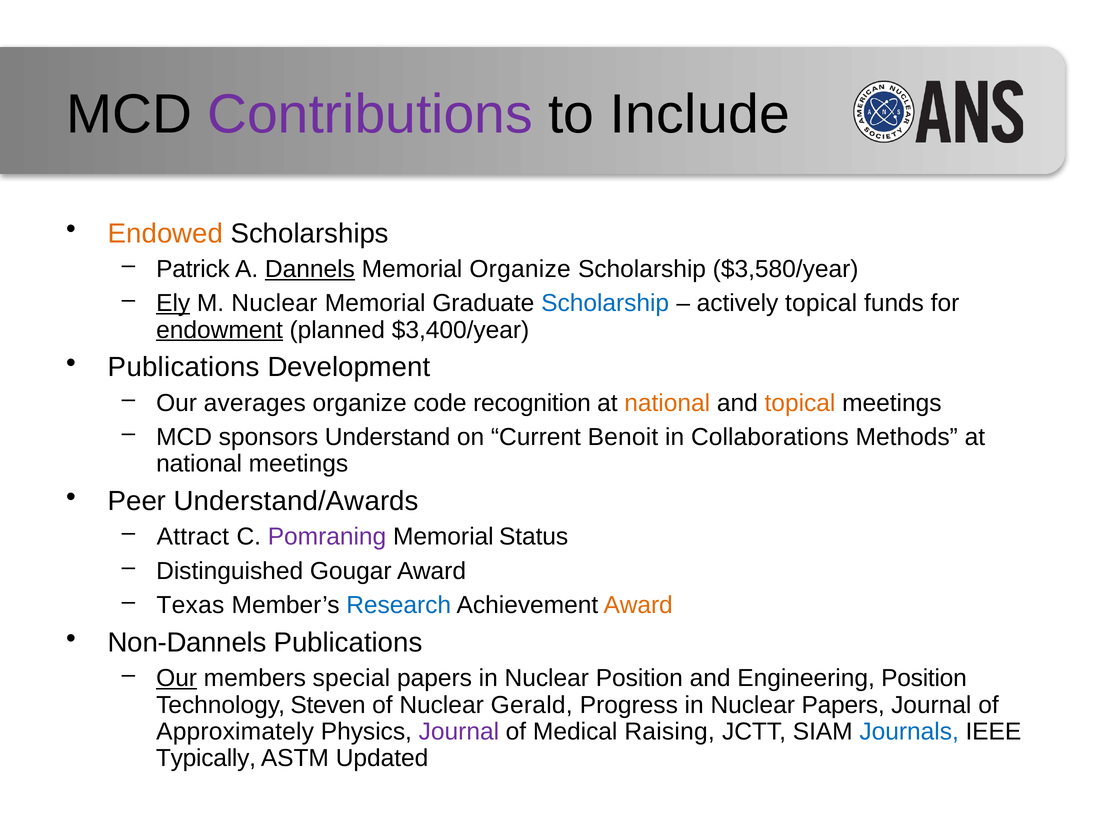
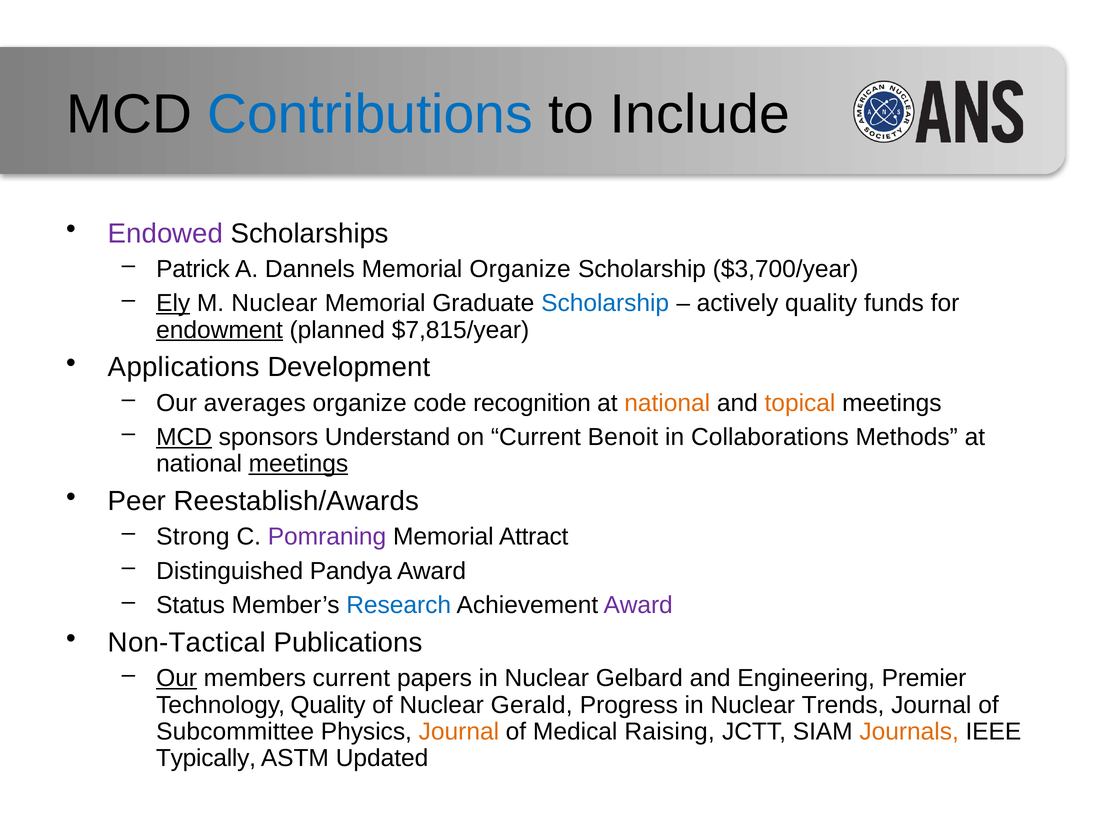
Contributions colour: purple -> blue (370, 114)
Endowed colour: orange -> purple (165, 233)
Dannels underline: present -> none (310, 269)
$3,580/year: $3,580/year -> $3,700/year (786, 269)
actively topical: topical -> quality (821, 303)
$3,400/year: $3,400/year -> $7,815/year (460, 330)
Publications: Publications -> Applications (184, 367)
MCD underline: none -> present (184, 437)
meetings underline: none -> present (298, 463)
Understand/Awards: Understand/Awards -> Reestablish/Awards (296, 501)
Attract: Attract -> Strong (193, 536)
Status: Status -> Attract (534, 536)
Gougar: Gougar -> Pandya (351, 571)
Texas: Texas -> Status (191, 605)
Award colour: orange -> purple (638, 605)
Non-Dannels: Non-Dannels -> Non-Tactical (187, 642)
members special: special -> current (351, 678)
Nuclear Position: Position -> Gelbard (639, 678)
Engineering Position: Position -> Premier (924, 678)
Technology Steven: Steven -> Quality (328, 704)
Nuclear Papers: Papers -> Trends (843, 704)
Approximately: Approximately -> Subcommittee (235, 731)
Journal colour: purple -> orange (459, 731)
Journals colour: blue -> orange (909, 731)
